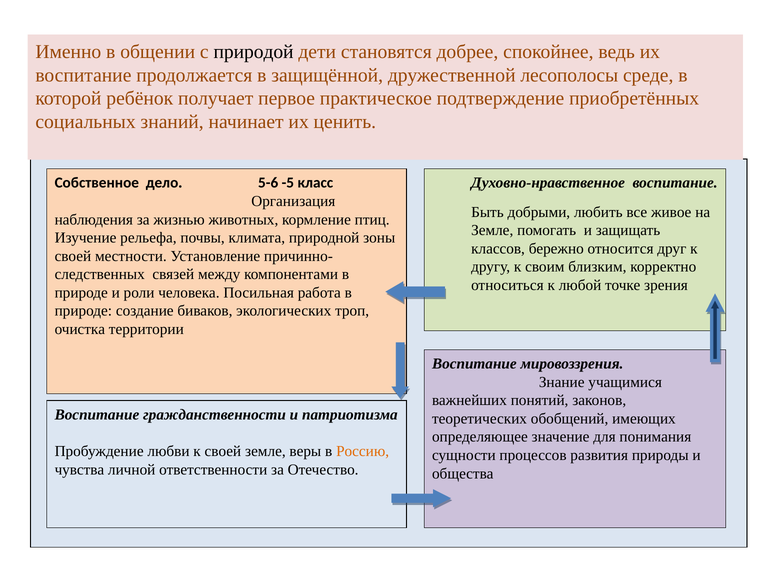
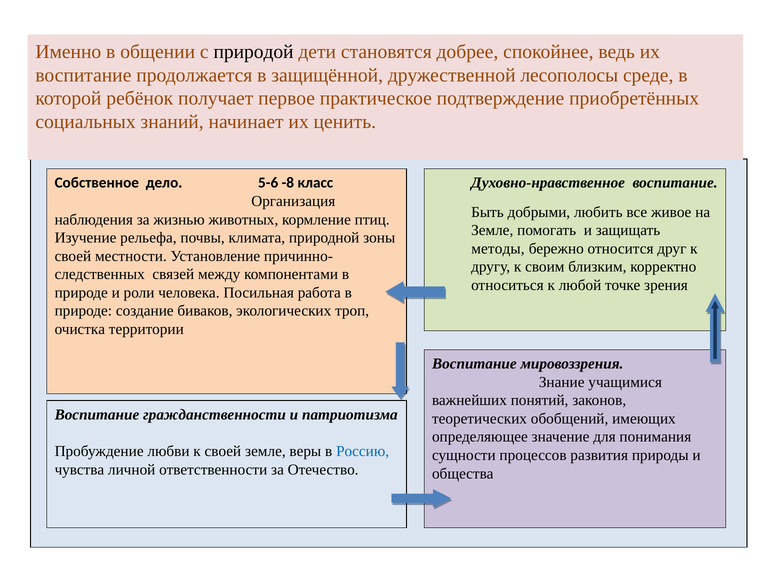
-5: -5 -> -8 (288, 183)
классов: классов -> методы (498, 249)
Россию colour: orange -> blue (363, 451)
